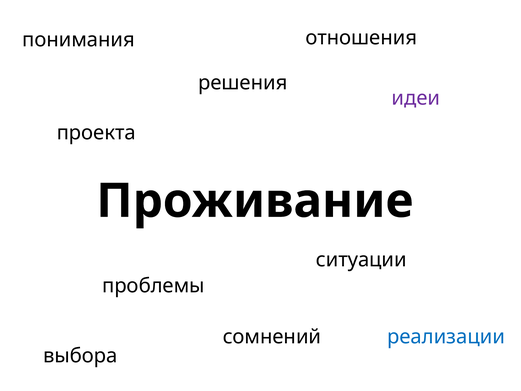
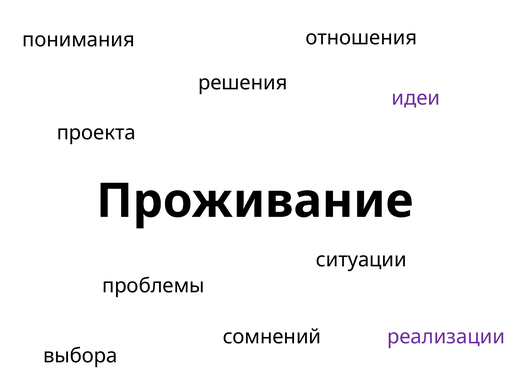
реализации colour: blue -> purple (446, 337)
